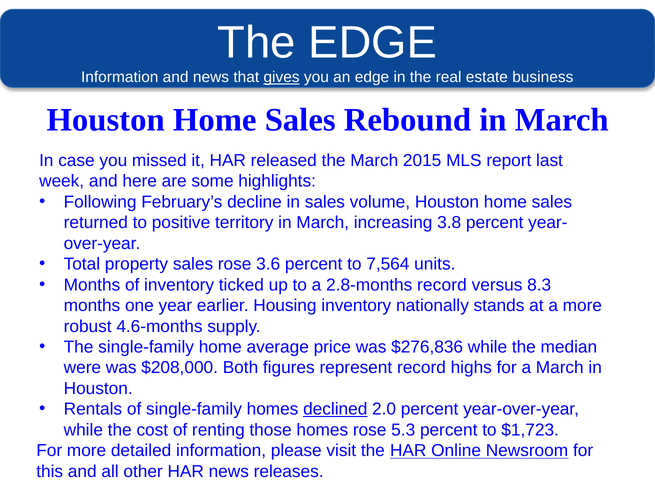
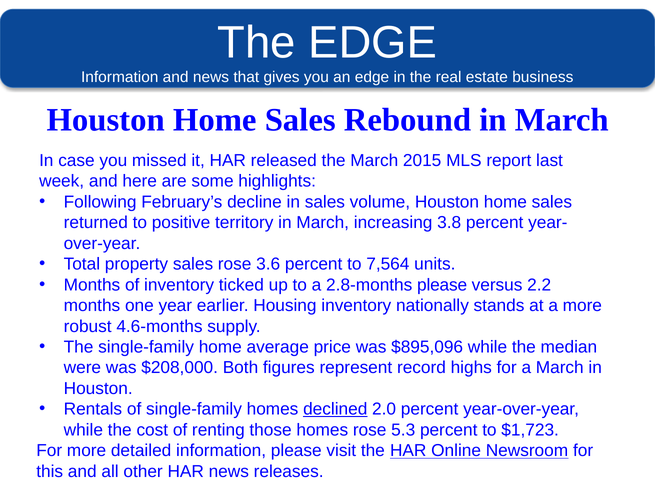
gives underline: present -> none (282, 77)
2.8-months record: record -> please (442, 285)
8.3: 8.3 -> 2.2 (539, 285)
$276,836: $276,836 -> $895,096 (427, 347)
